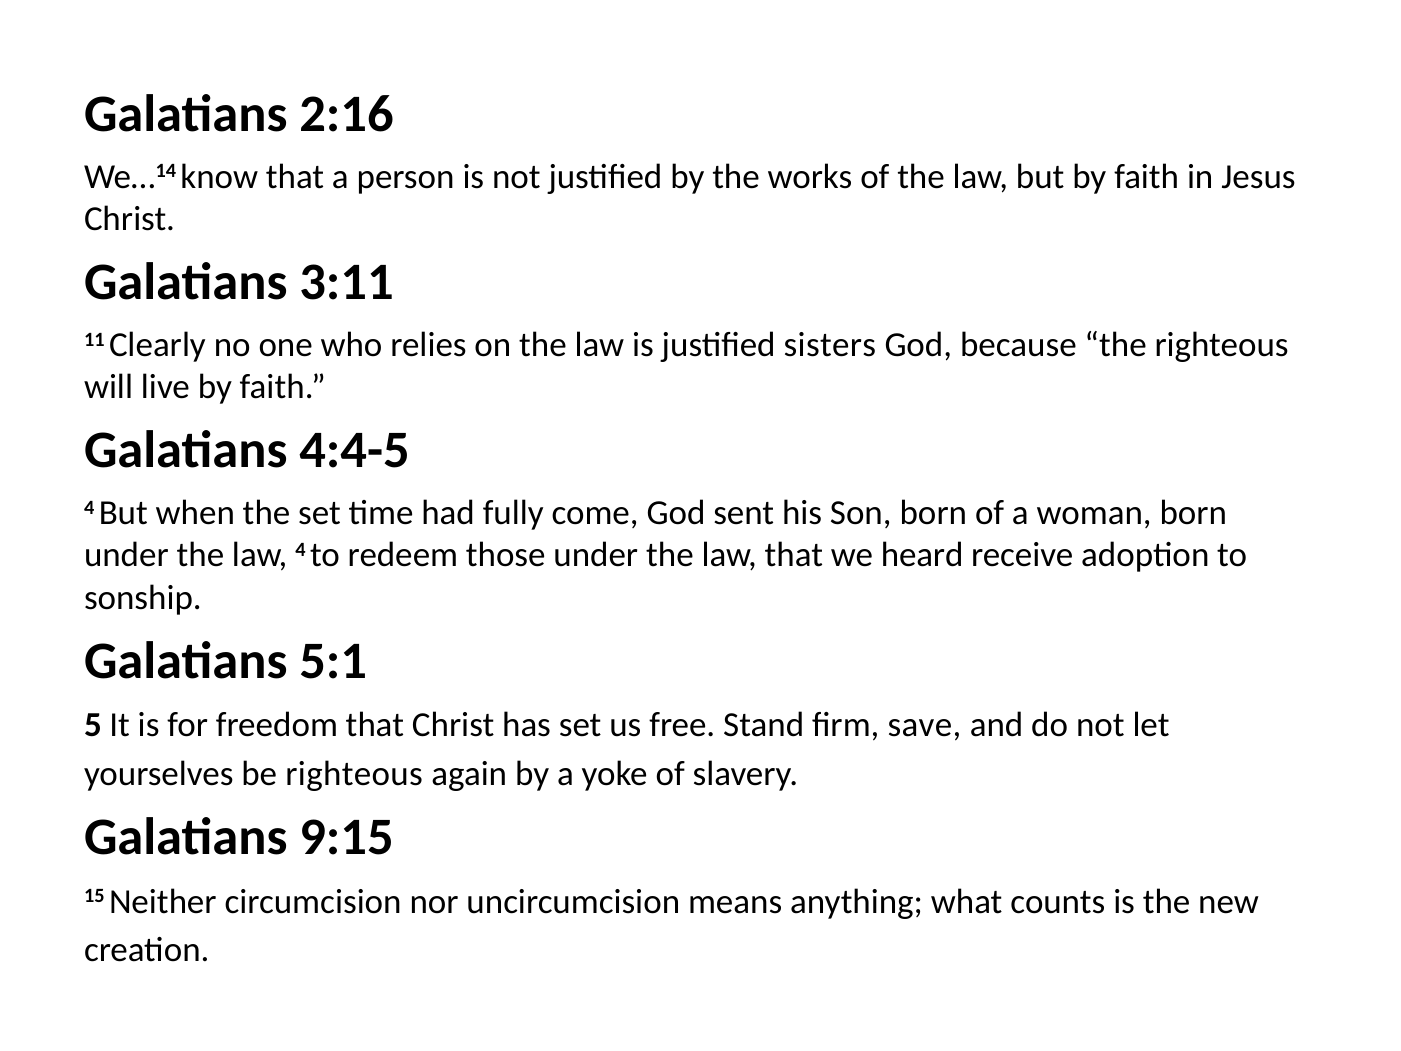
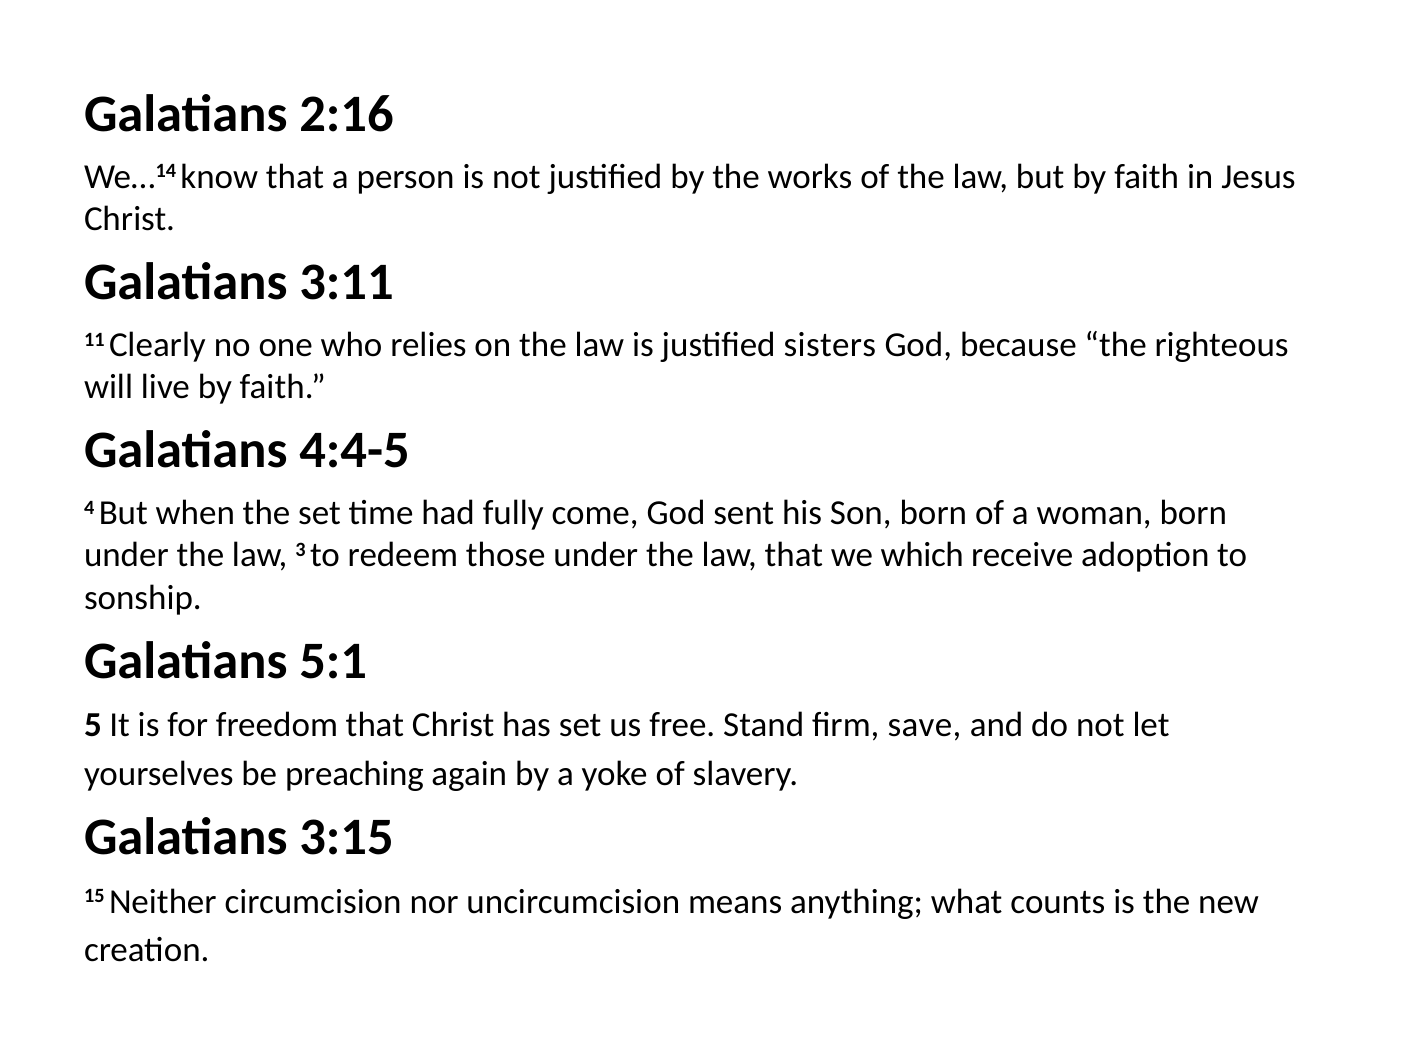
law 4: 4 -> 3 (301, 550)
heard: heard -> which (922, 555)
be righteous: righteous -> preaching (354, 773)
9:15: 9:15 -> 3:15 (347, 837)
